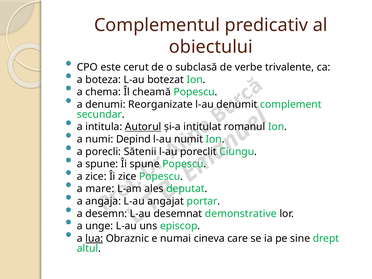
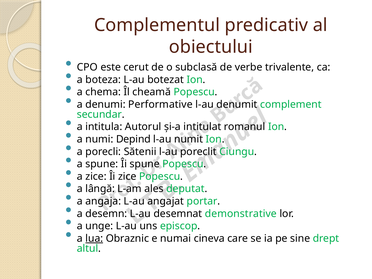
Reorganizate: Reorganizate -> Performative (160, 104)
Autorul underline: present -> none (143, 127)
mare: mare -> lângă (100, 189)
